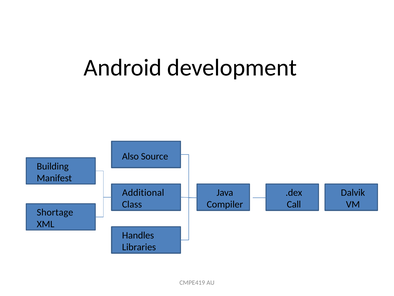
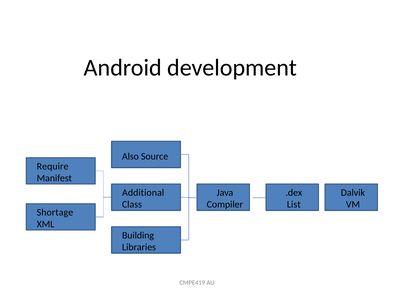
Building: Building -> Require (53, 166)
Call: Call -> List (294, 204)
Handles: Handles -> Building (138, 235)
